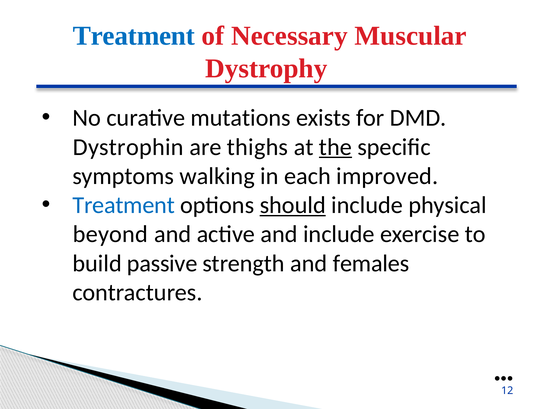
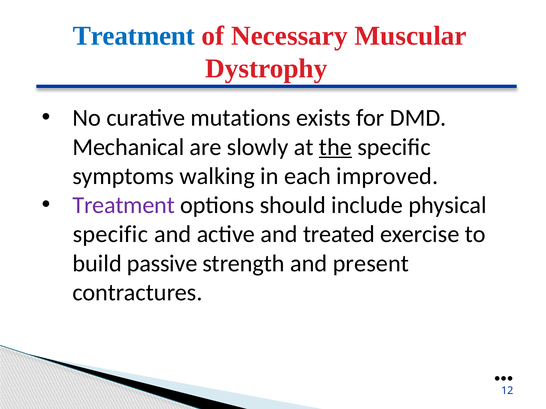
Dystrophin: Dystrophin -> Mechanical (128, 147)
thighs: thighs -> slowly (258, 147)
Treatment colour: blue -> purple (124, 205)
should underline: present -> none (293, 205)
beyond: beyond -> specific (110, 235)
and include: include -> treated (339, 235)
females: females -> present (371, 264)
